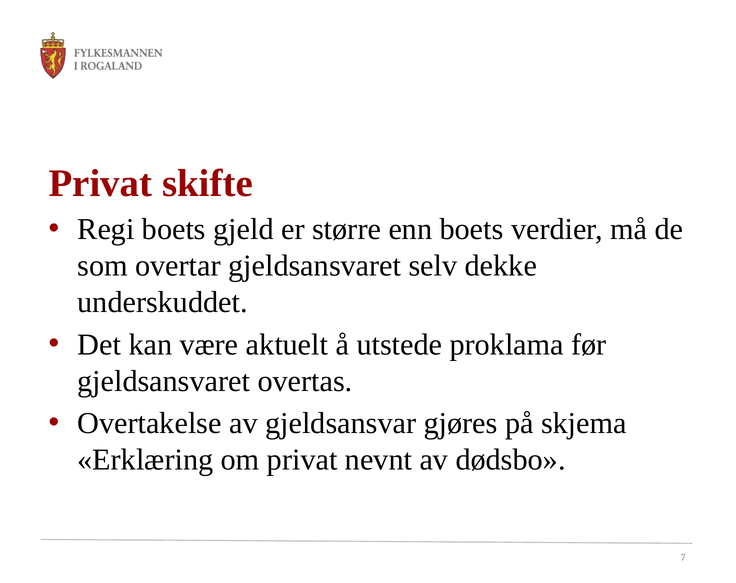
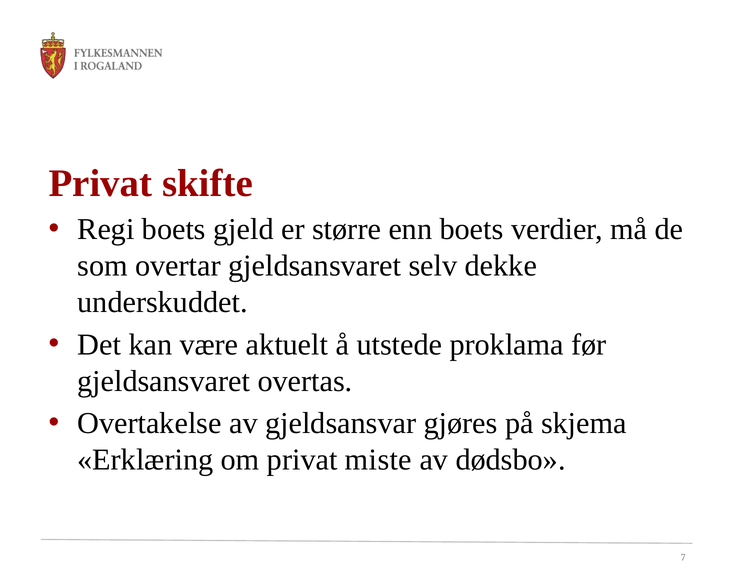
nevnt: nevnt -> miste (378, 460)
